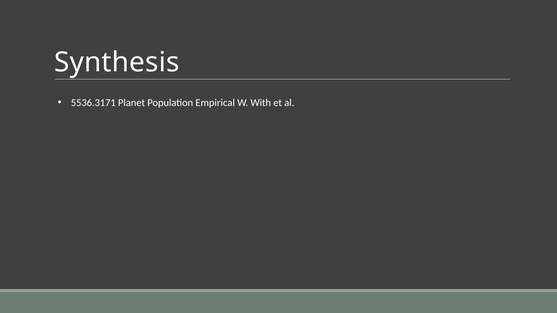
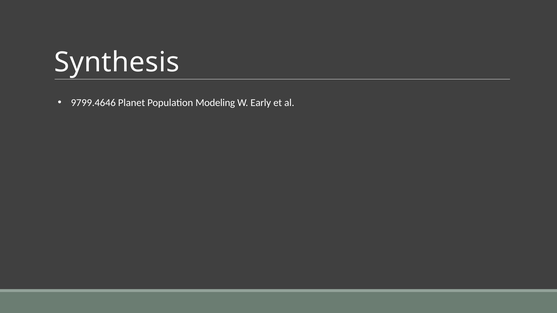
5536.3171: 5536.3171 -> 9799.4646 (93, 103)
Empirical: Empirical -> Modeling (215, 103)
With: With -> Early (261, 103)
